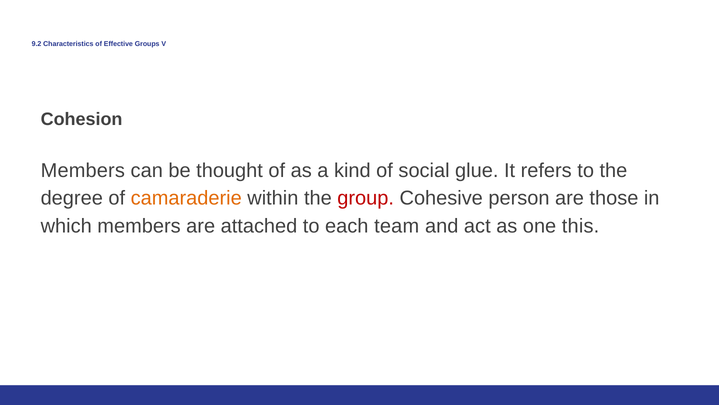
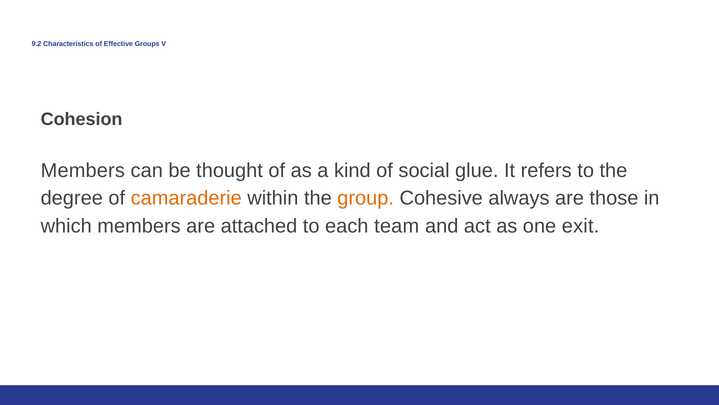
group colour: red -> orange (366, 198)
person: person -> always (519, 198)
this: this -> exit (581, 226)
